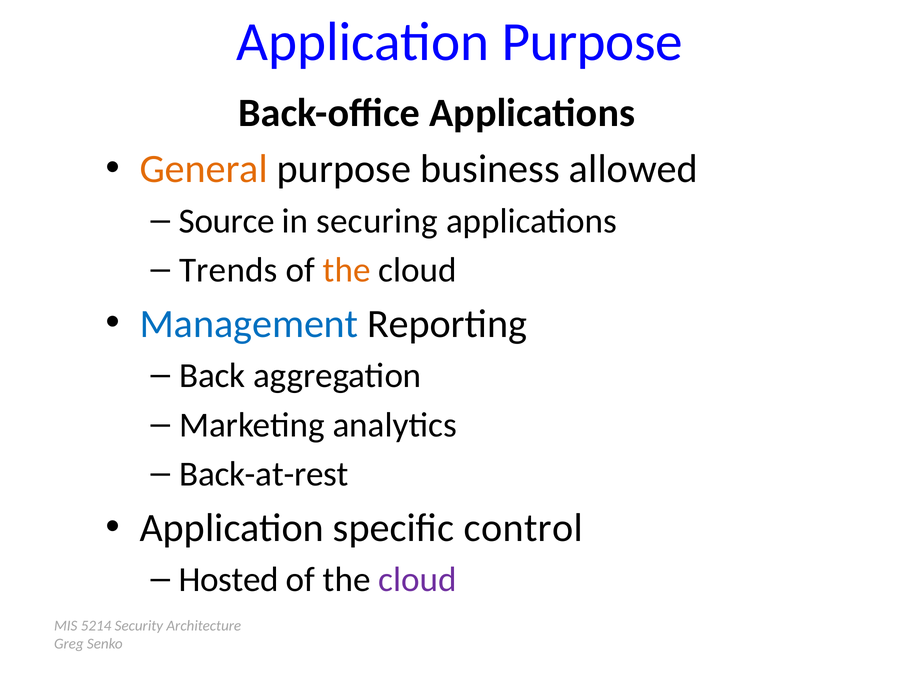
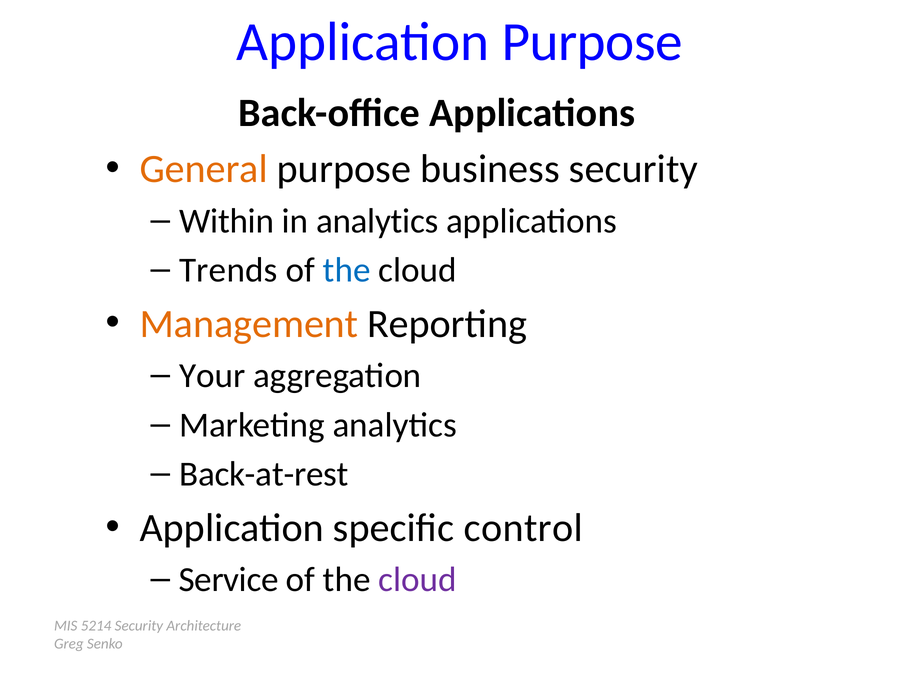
business allowed: allowed -> security (633, 169)
Source: Source -> Within (227, 221)
in securing: securing -> analytics (377, 221)
the colour: orange -> blue (347, 270)
Management colour: blue -> orange (249, 324)
Back: Back -> Your (212, 376)
Hosted: Hosted -> Service (229, 580)
